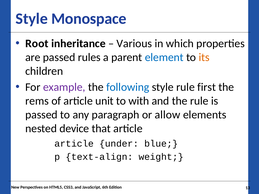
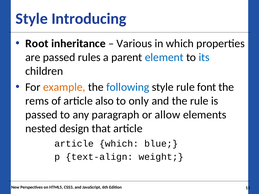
Monospace: Monospace -> Introducing (89, 19)
its colour: orange -> blue (204, 57)
example colour: purple -> orange (64, 87)
first: first -> font (207, 87)
unit: unit -> also (104, 101)
with: with -> only (139, 101)
device: device -> design (74, 129)
article under: under -> which (119, 144)
